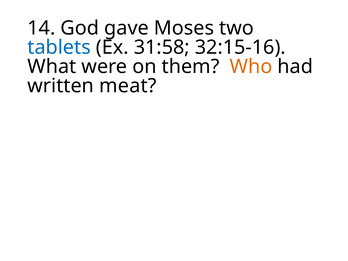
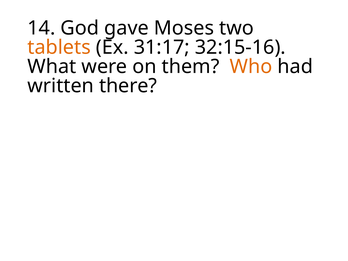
tablets colour: blue -> orange (59, 47)
31:58: 31:58 -> 31:17 (162, 47)
meat: meat -> there (128, 86)
